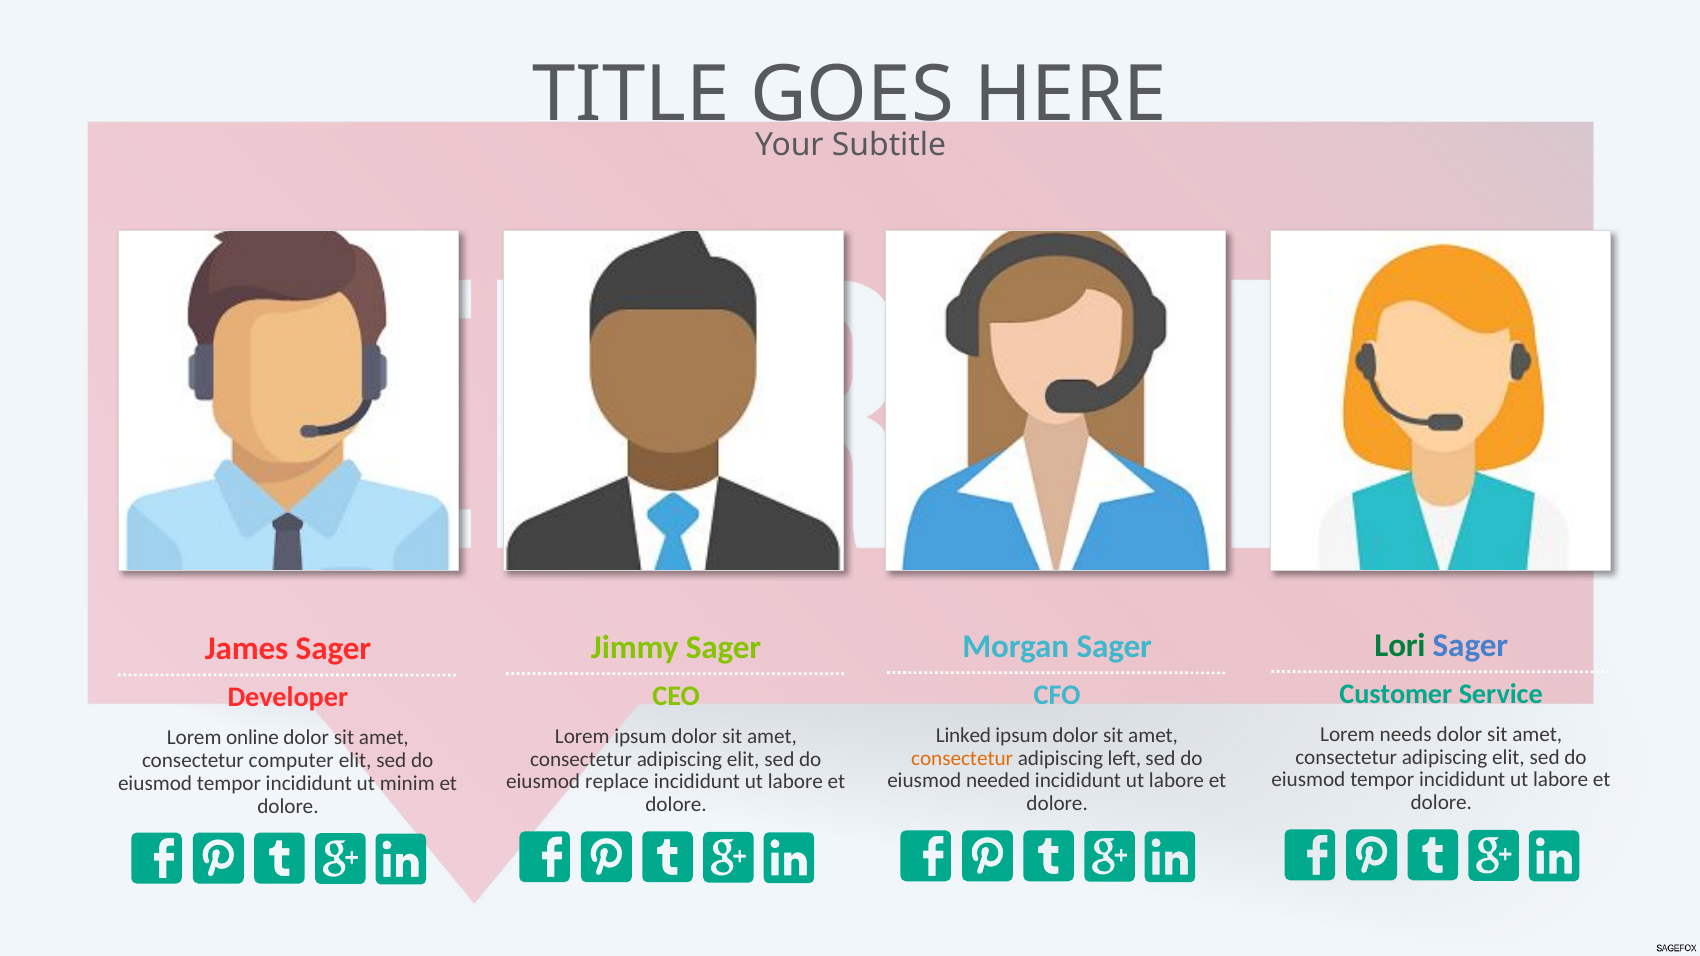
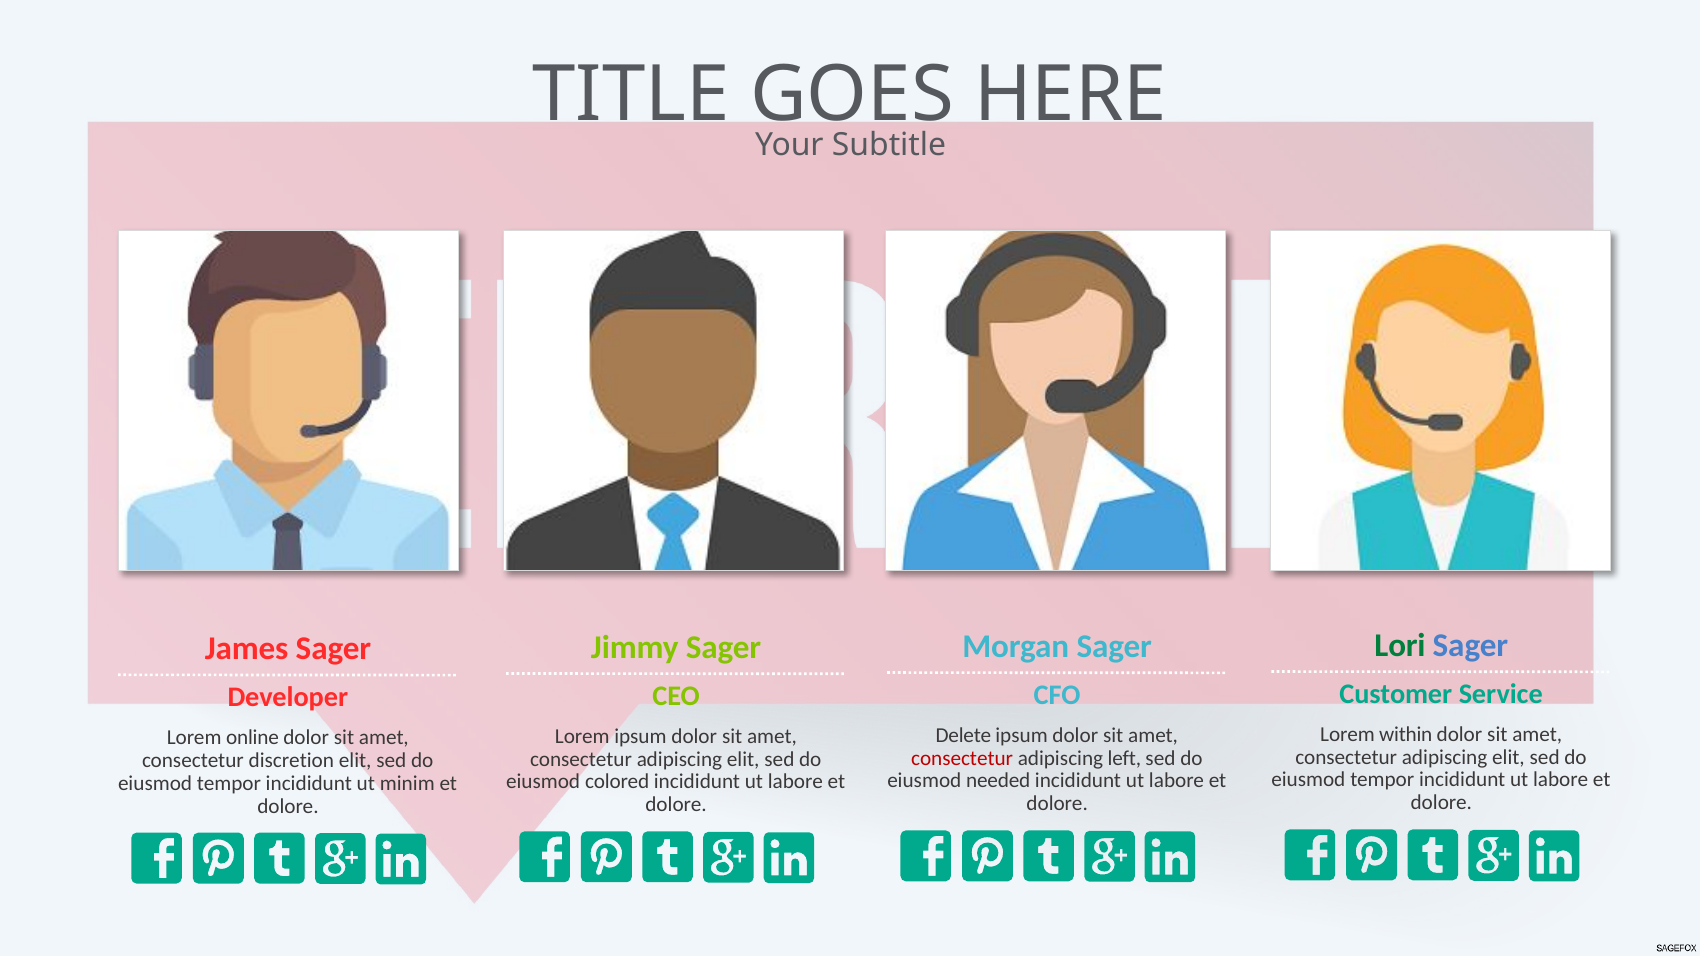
needs: needs -> within (1406, 734)
Linked: Linked -> Delete (963, 735)
consectetur colour: orange -> red (962, 758)
computer: computer -> discretion (291, 760)
replace: replace -> colored (617, 782)
